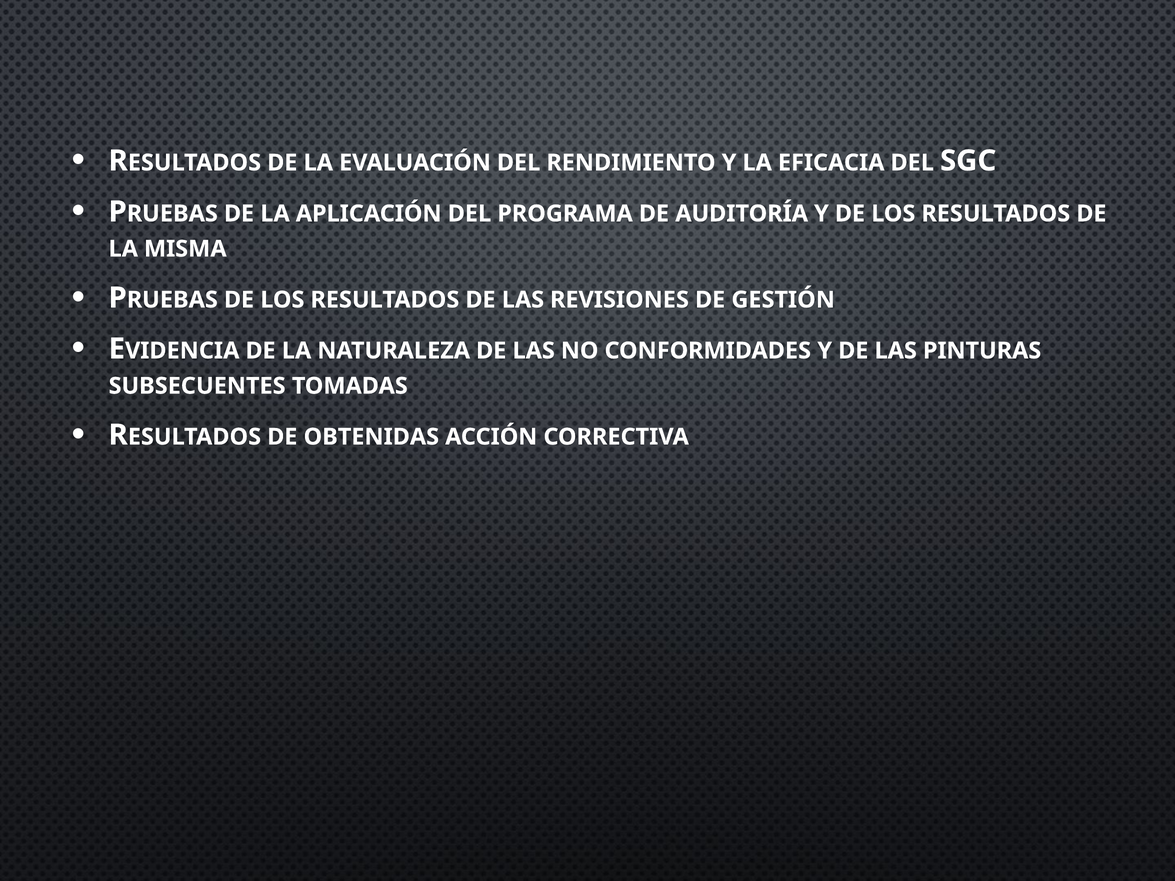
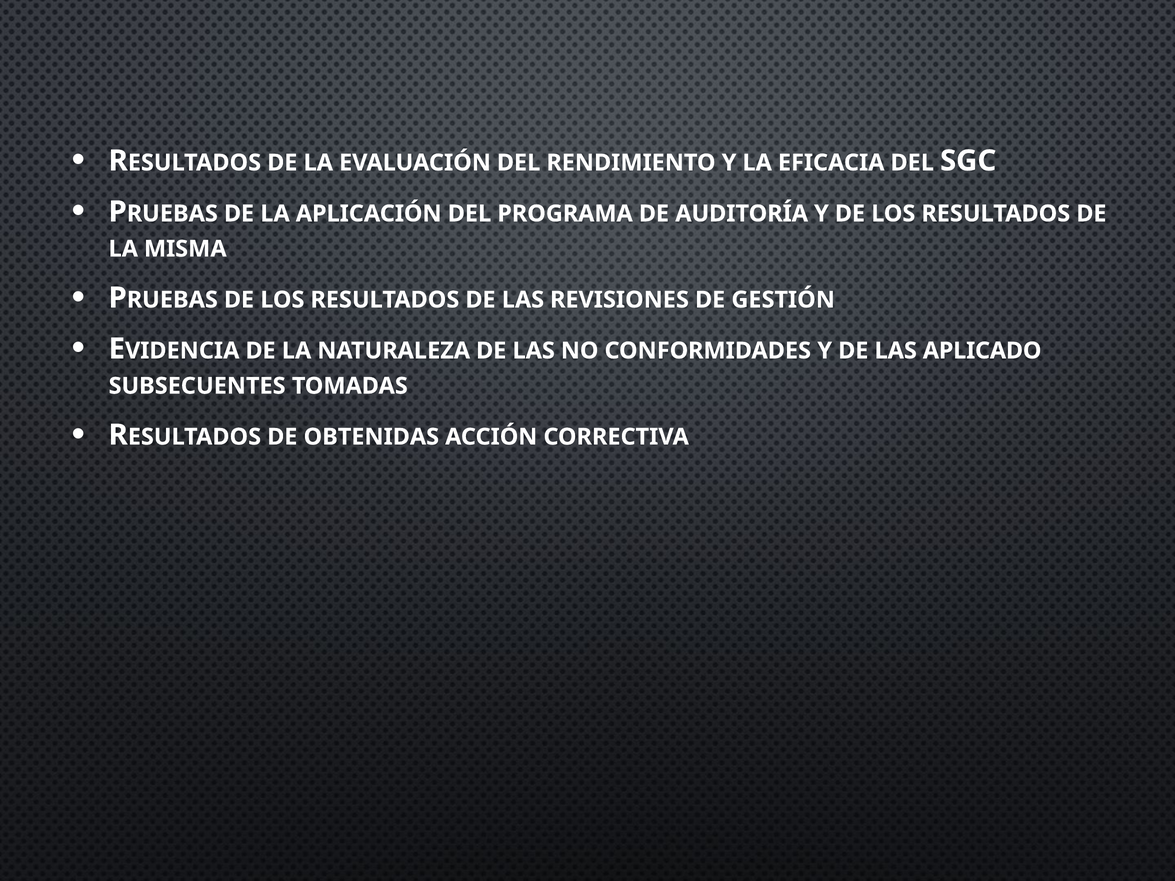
PINTURAS: PINTURAS -> APLICADO (982, 351)
